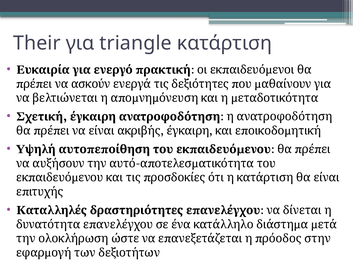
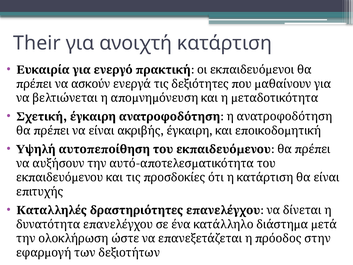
triangle: triangle -> ανοιχτή (136, 43)
